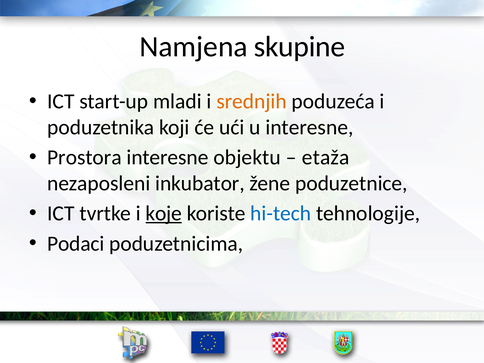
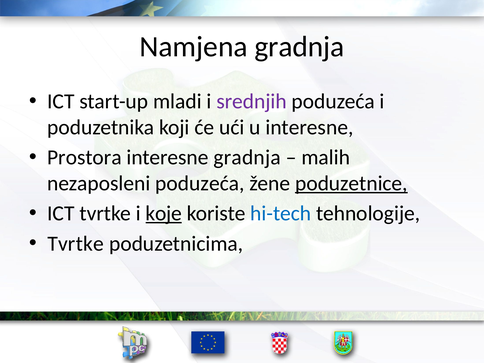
Namjena skupine: skupine -> gradnja (299, 47)
srednjih colour: orange -> purple (252, 102)
interesne objektu: objektu -> gradnja (247, 158)
etaža: etaža -> malih (326, 158)
nezaposleni inkubator: inkubator -> poduzeća (200, 183)
poduzetnice underline: none -> present (351, 183)
Podaci: Podaci -> Tvrtke (76, 244)
